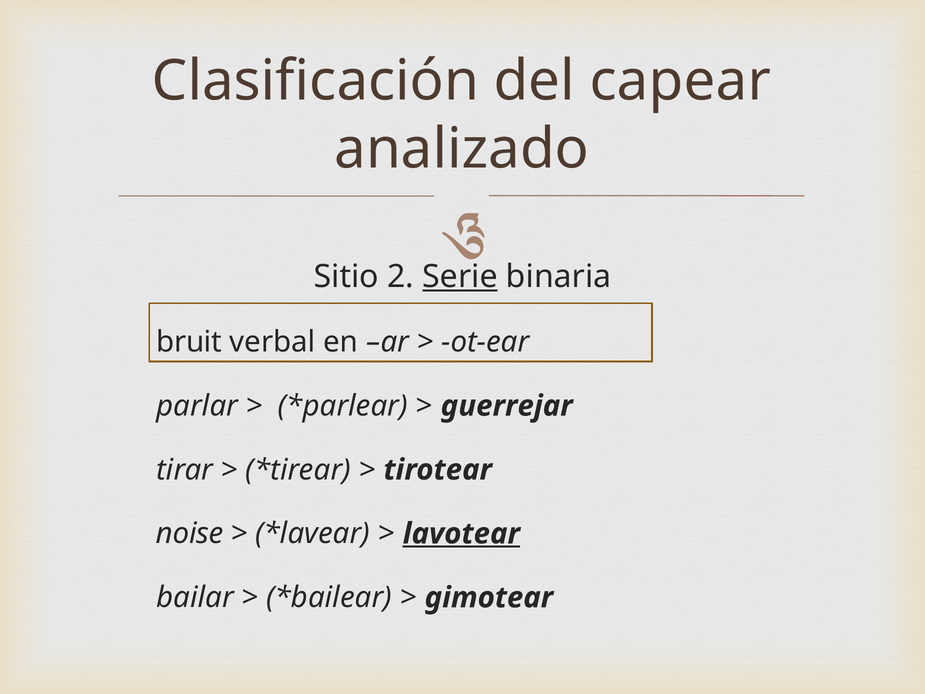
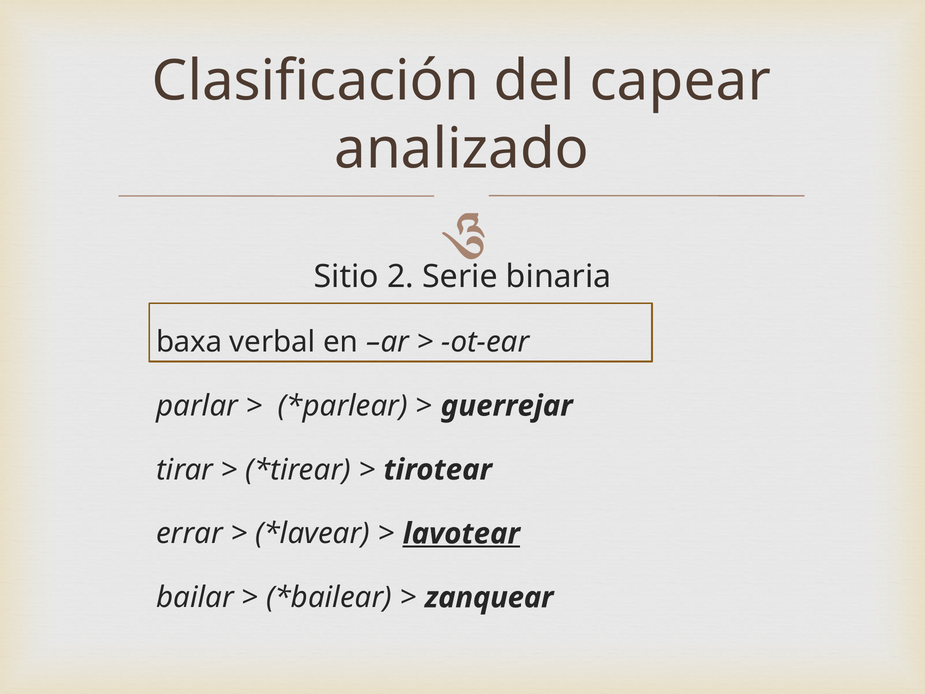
Serie underline: present -> none (460, 277)
bruit: bruit -> baxa (189, 342)
noise: noise -> errar (190, 534)
gimotear: gimotear -> zanquear (489, 597)
